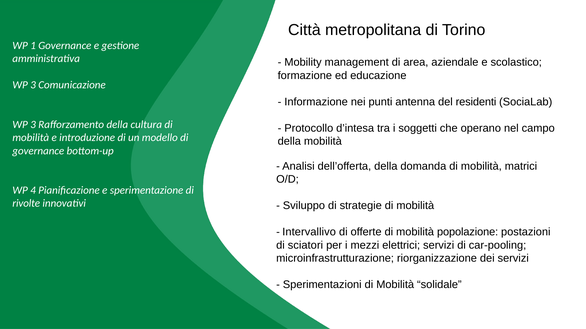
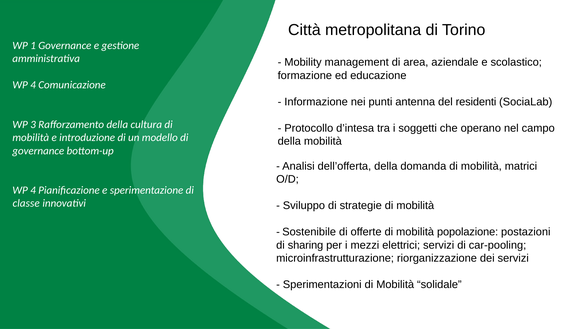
3: 3 -> 4 (33, 85)
rivolte: rivolte -> classe (26, 204)
Intervallivo: Intervallivo -> Sostenibile (309, 232)
sciatori: sciatori -> sharing (306, 246)
